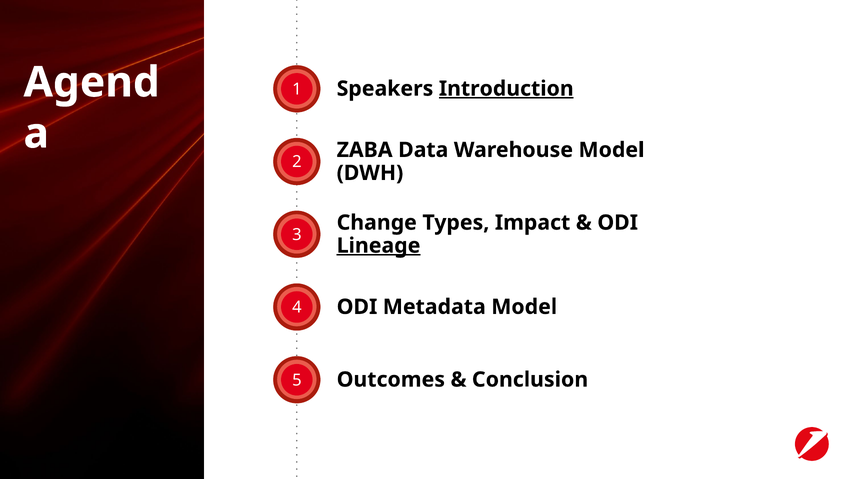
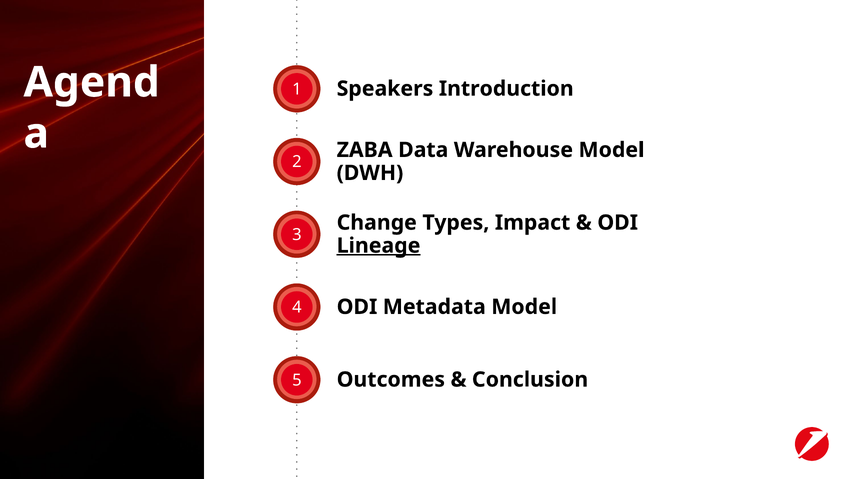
Introduction underline: present -> none (506, 89)
